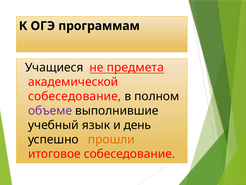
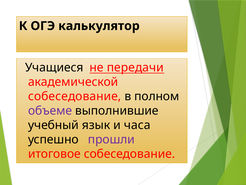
программам: программам -> калькулятор (99, 26)
предмета: предмета -> передачи (135, 67)
день: день -> часа (137, 125)
прошли colour: orange -> purple (111, 139)
